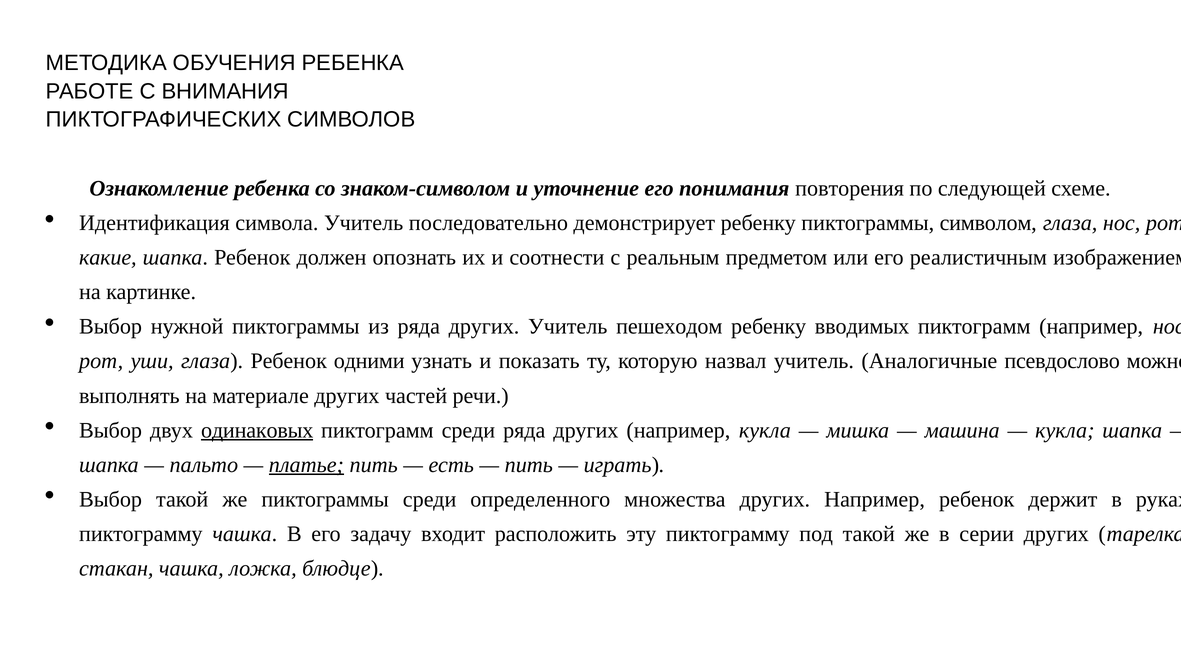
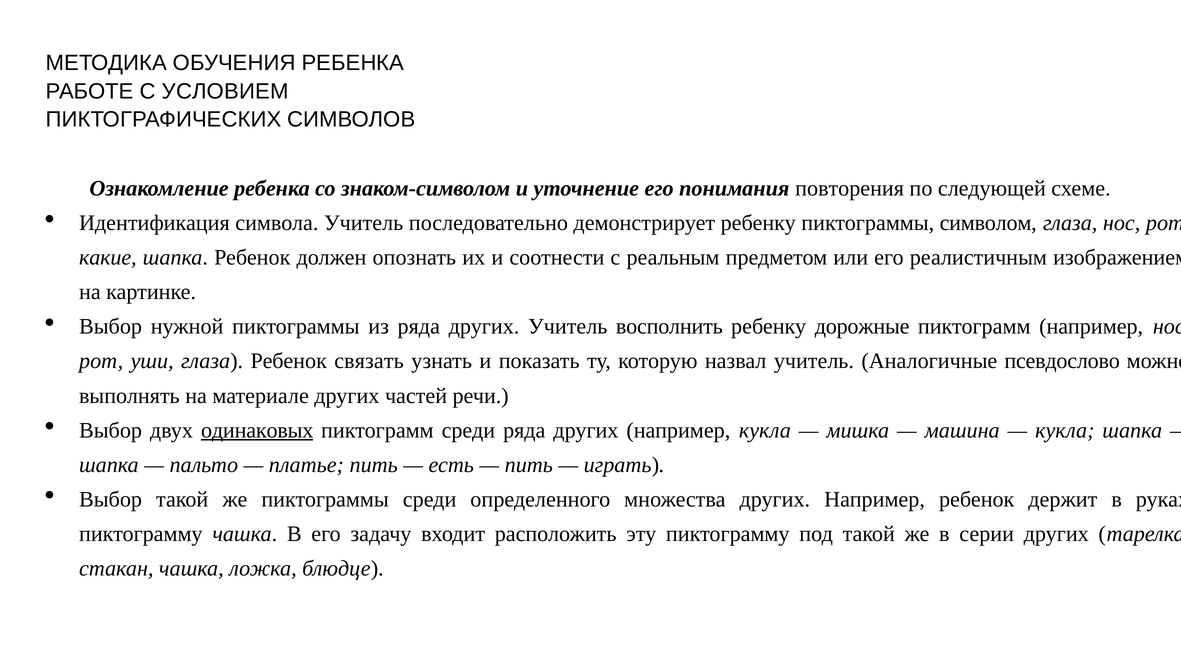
ВНИМАНИЯ: ВНИМАНИЯ -> УСЛОВИЕМ (225, 91)
пешеходом: пешеходом -> восполнить (669, 327)
вводимых: вводимых -> дорожные (862, 327)
одними: одними -> связать (369, 361)
платье underline: present -> none (306, 465)
